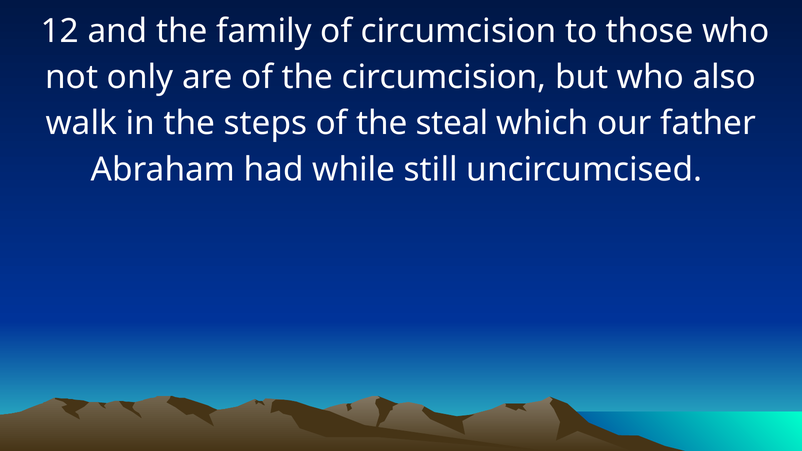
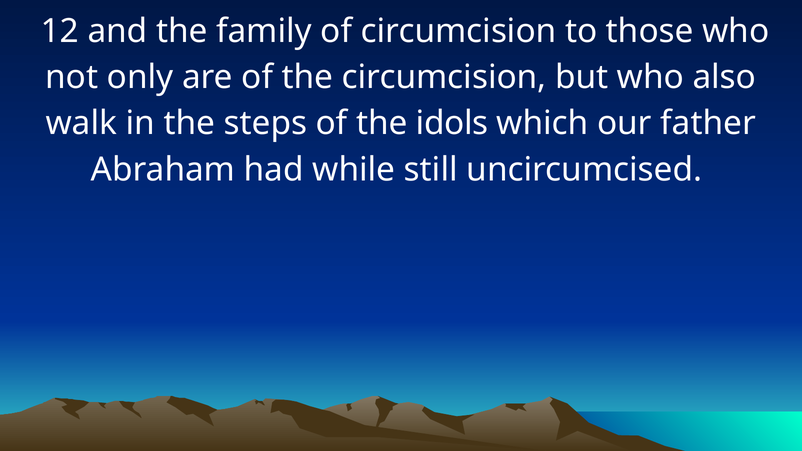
steal: steal -> idols (452, 123)
